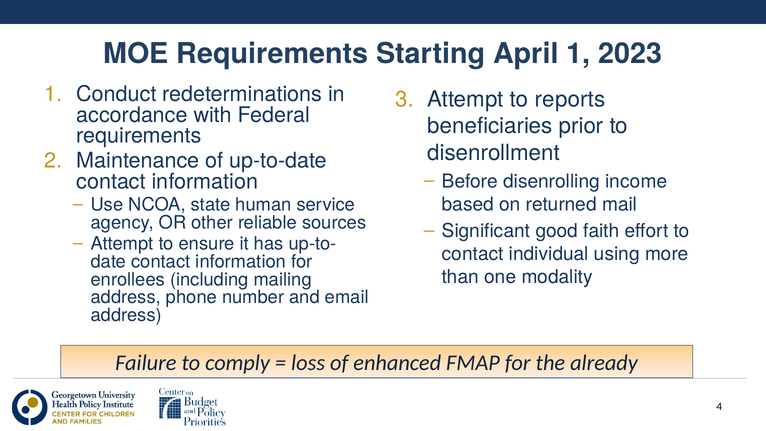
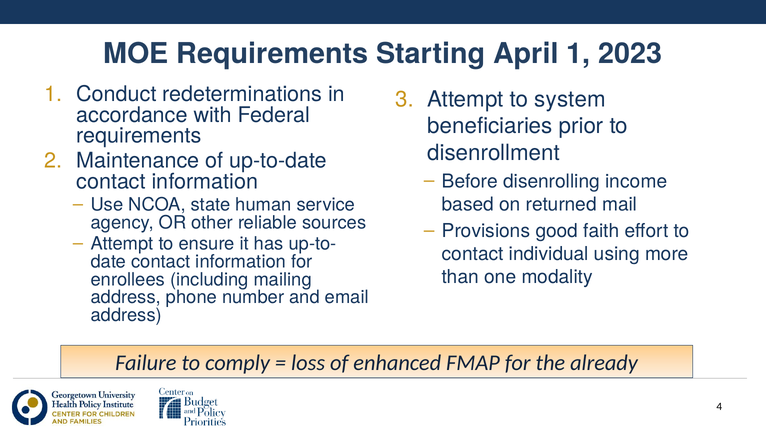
reports: reports -> system (570, 99)
Significant: Significant -> Provisions (486, 231)
